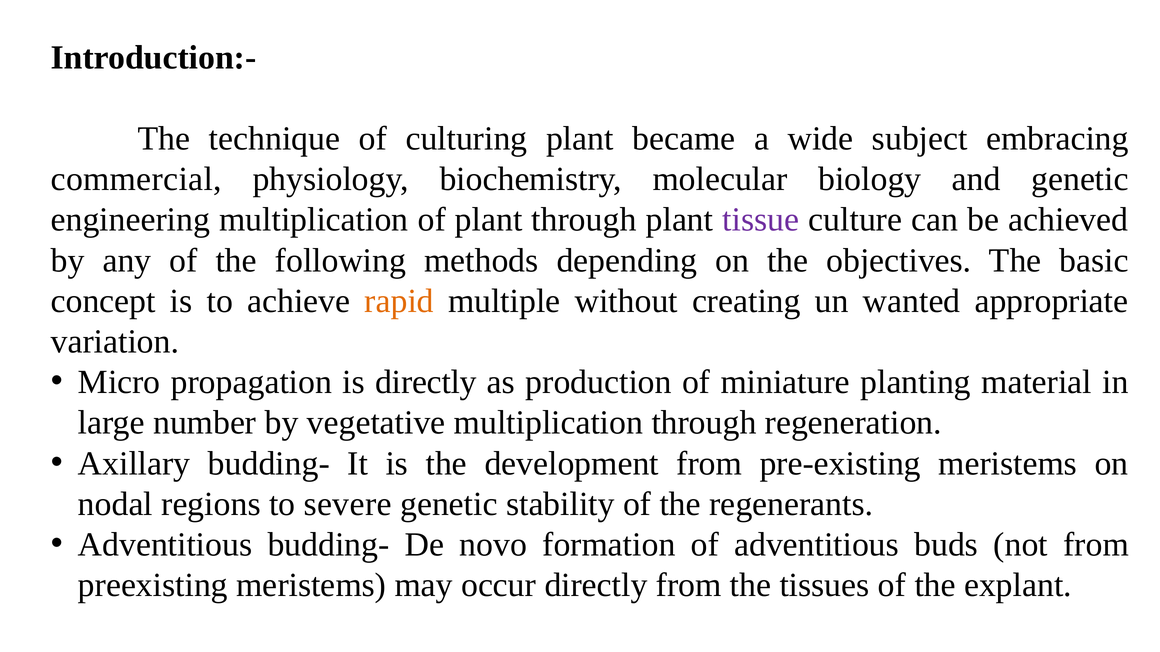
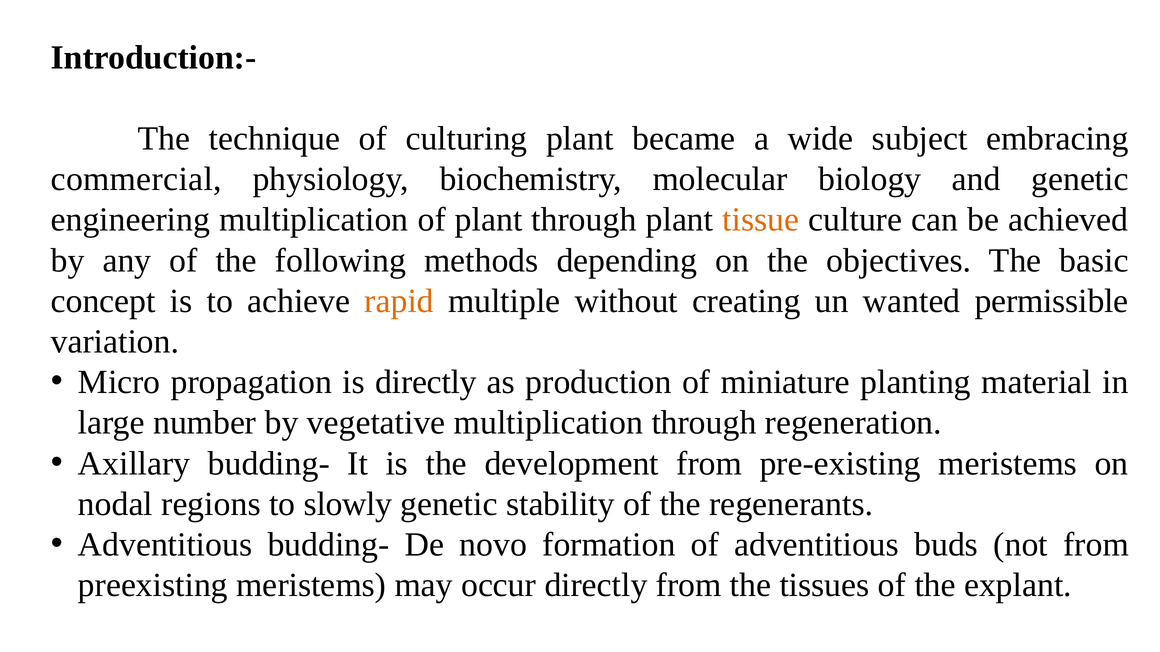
tissue colour: purple -> orange (761, 220)
appropriate: appropriate -> permissible (1052, 301)
severe: severe -> slowly (348, 504)
